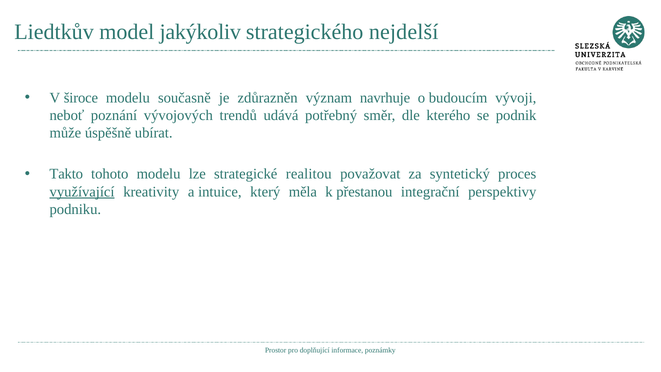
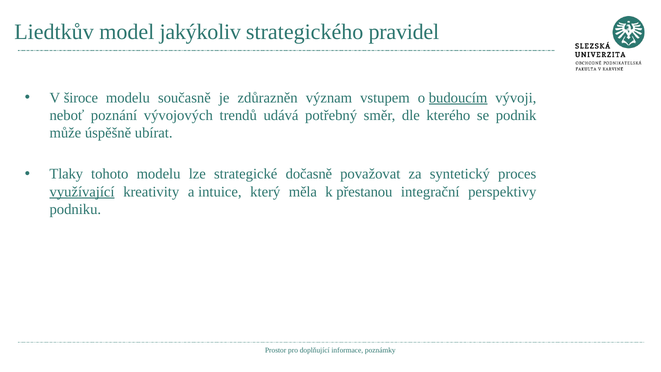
nejdelší: nejdelší -> pravidel (404, 32)
navrhuje: navrhuje -> vstupem (385, 98)
budoucím underline: none -> present (458, 98)
Takto: Takto -> Tlaky (66, 174)
realitou: realitou -> dočasně (309, 174)
